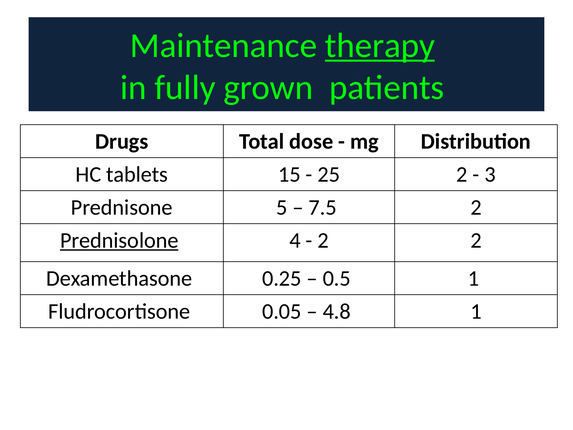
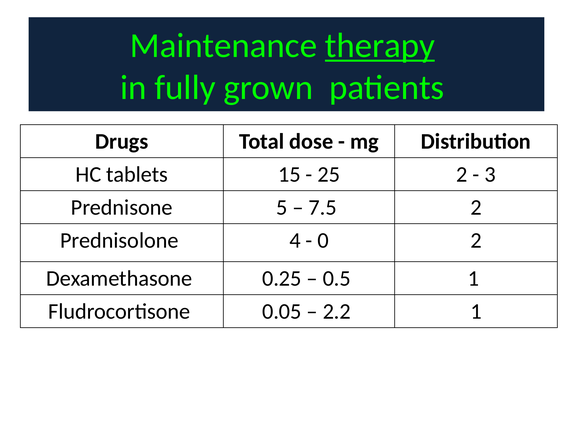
Prednisolone underline: present -> none (119, 240)
2: 2 -> 0 (323, 240)
4.8: 4.8 -> 2.2 (337, 311)
